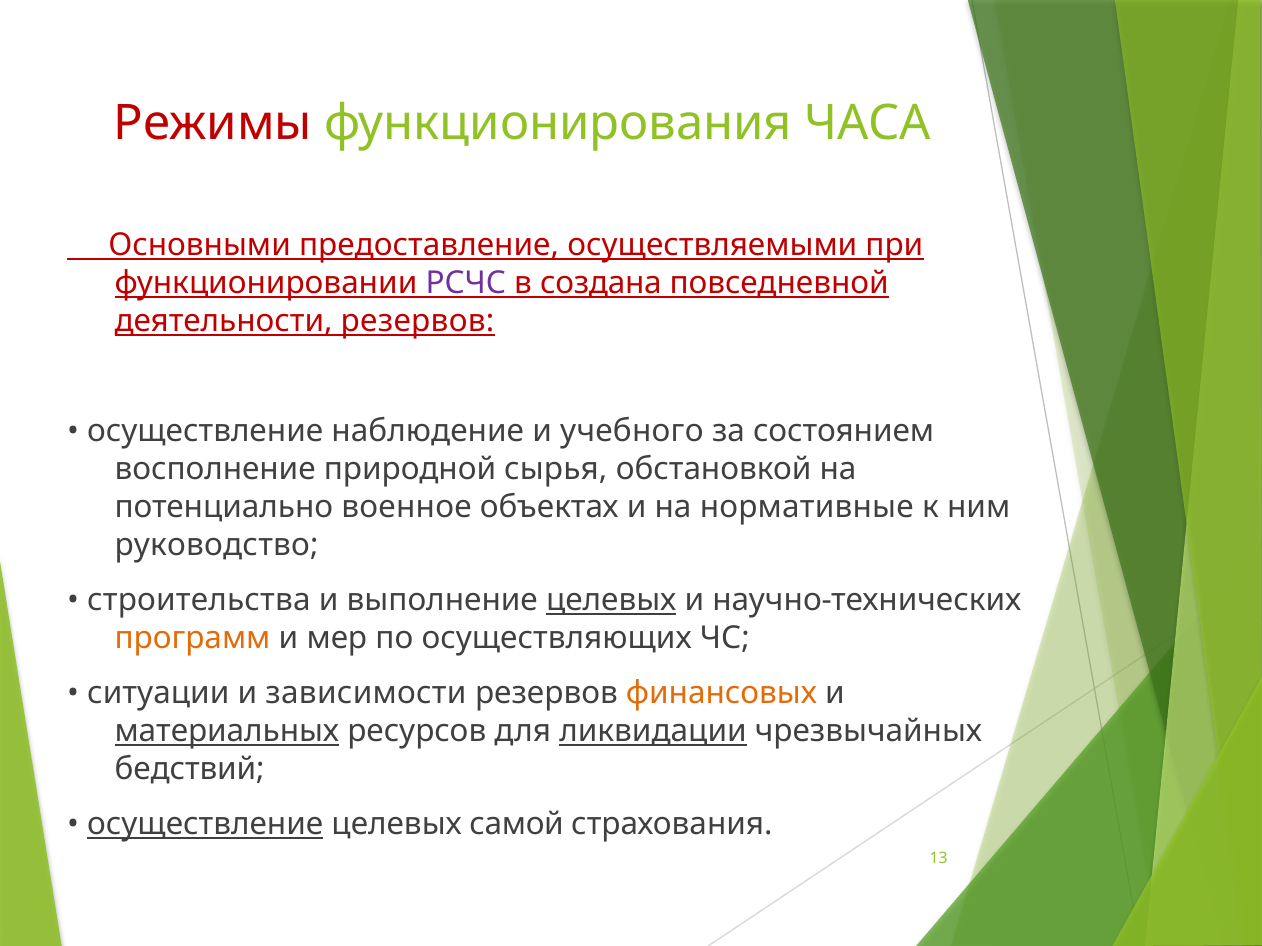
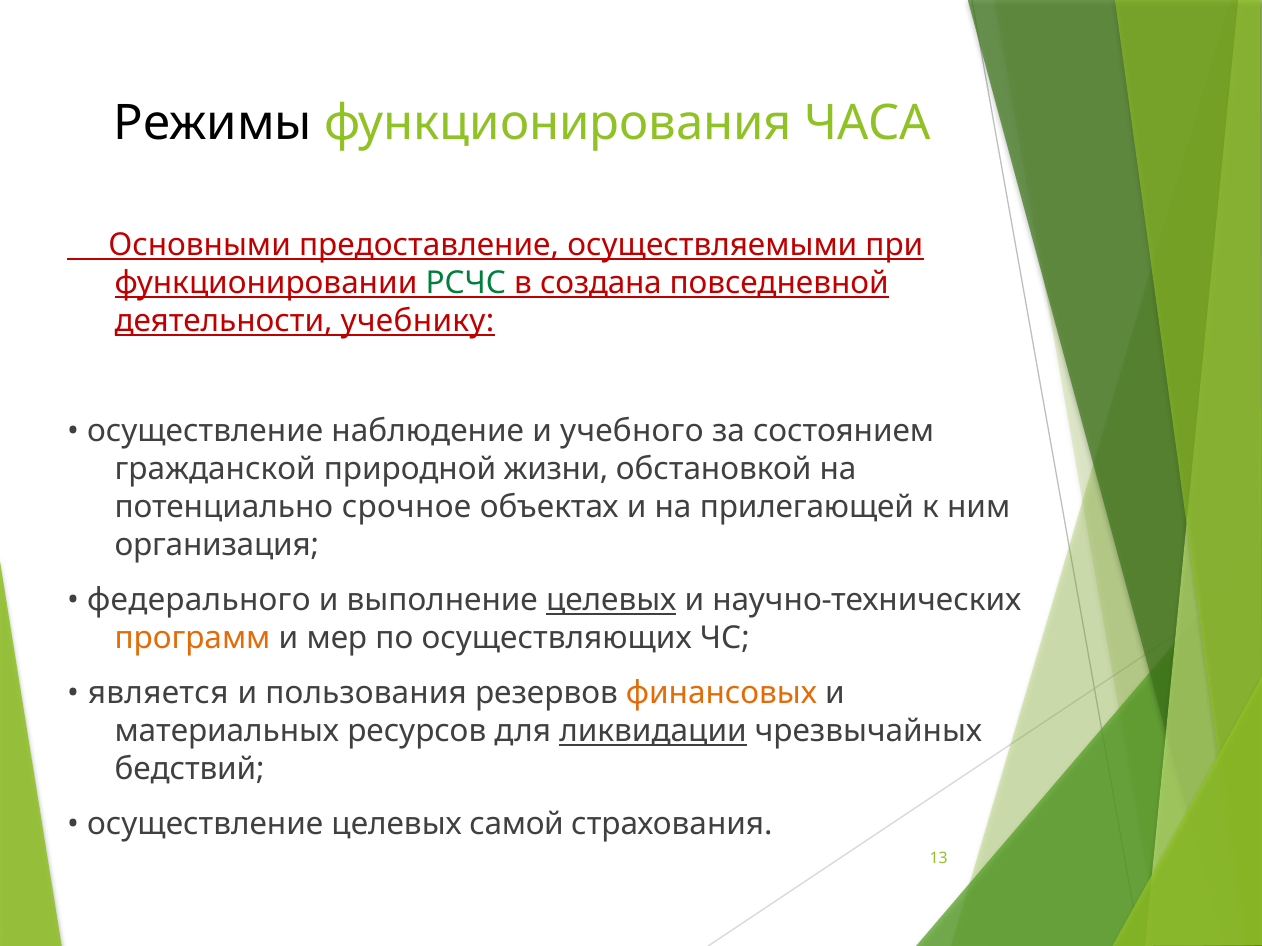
Режимы colour: red -> black (213, 123)
РСЧС colour: purple -> green (466, 283)
деятельности резервов: резервов -> учебнику (418, 321)
восполнение: восполнение -> гражданской (215, 469)
сырья: сырья -> жизни (556, 469)
военное: военное -> срочное (406, 507)
нормативные: нормативные -> прилегающей (807, 507)
руководство: руководство -> организация (217, 545)
строительства: строительства -> федерального (199, 601)
ситуации: ситуации -> является (158, 694)
зависимости: зависимости -> пользования (366, 694)
материальных underline: present -> none (227, 732)
осуществление underline: present -> none (205, 825)
